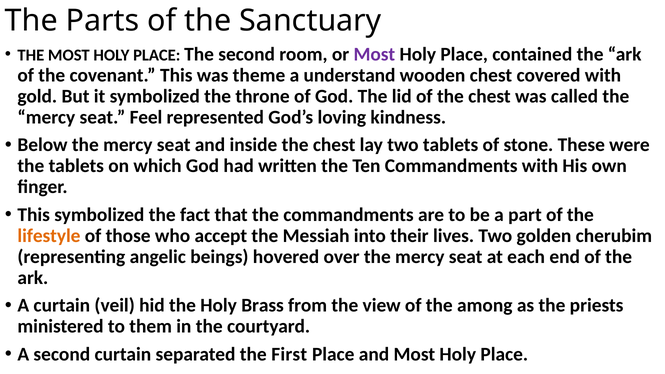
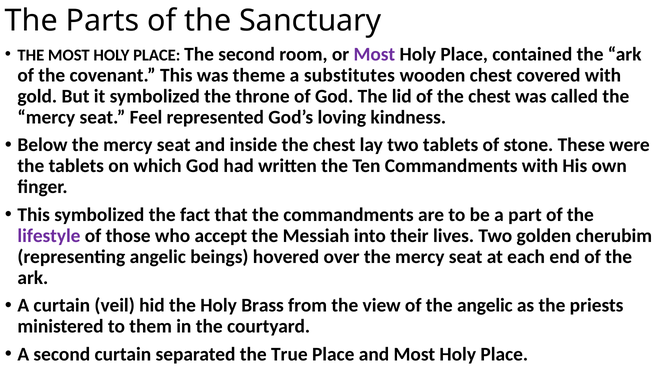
understand: understand -> substitutes (349, 75)
lifestyle colour: orange -> purple (49, 236)
the among: among -> angelic (485, 306)
First: First -> True (289, 354)
